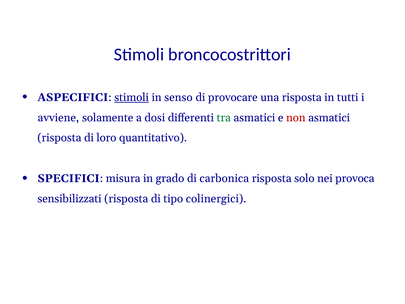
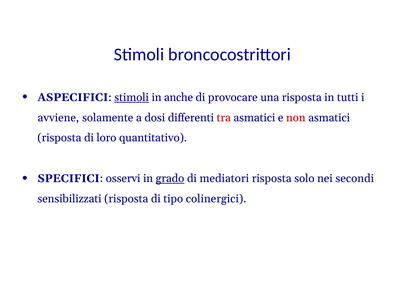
senso: senso -> anche (179, 97)
tra colour: green -> red (224, 118)
misura: misura -> osservi (123, 178)
grado underline: none -> present (170, 178)
carbonica: carbonica -> mediatori (224, 178)
provoca: provoca -> secondi (355, 178)
